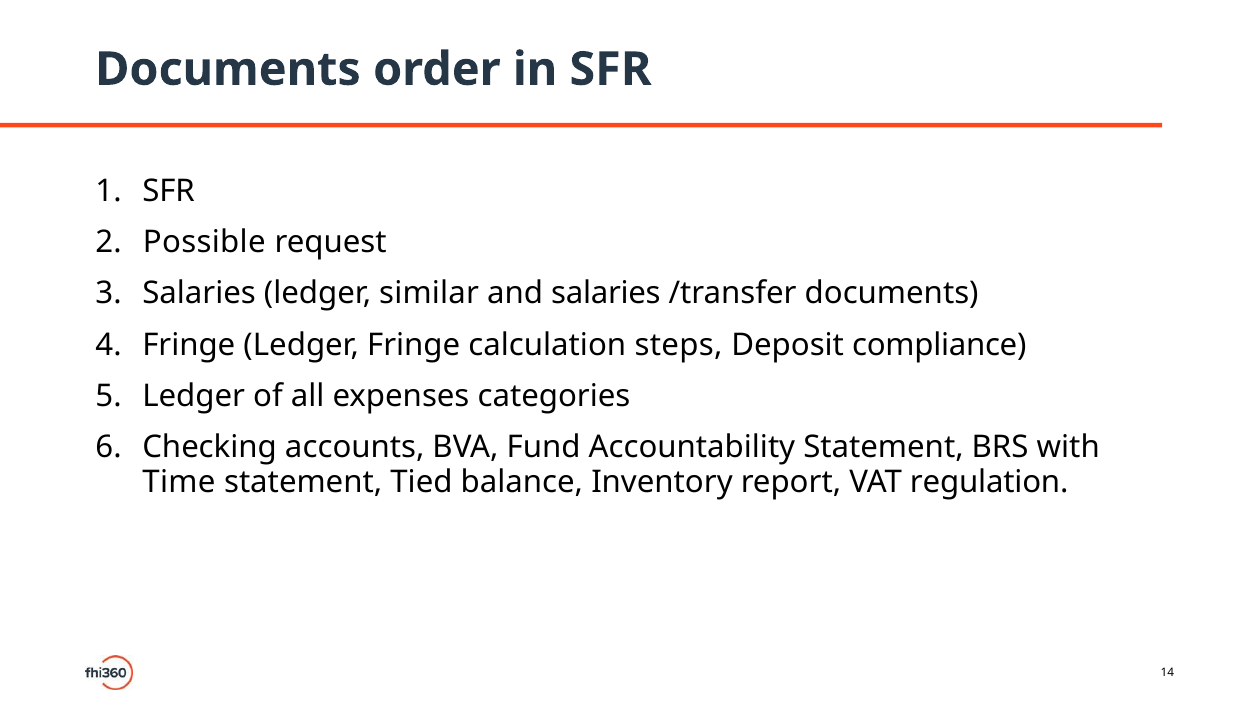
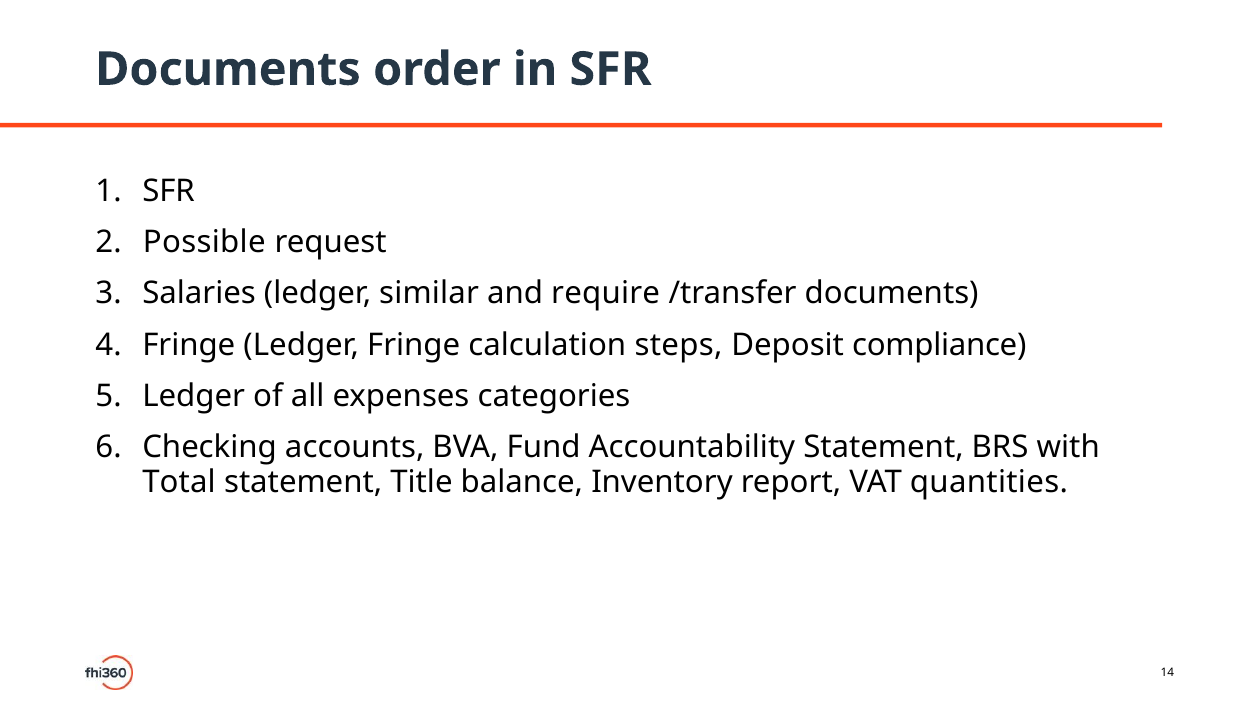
and salaries: salaries -> require (606, 294)
Time: Time -> Total (179, 483)
Tied: Tied -> Title (421, 483)
regulation: regulation -> quantities (989, 483)
